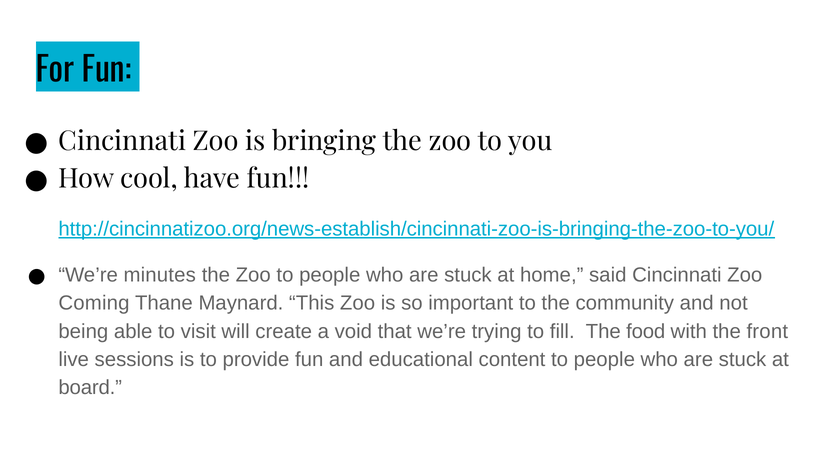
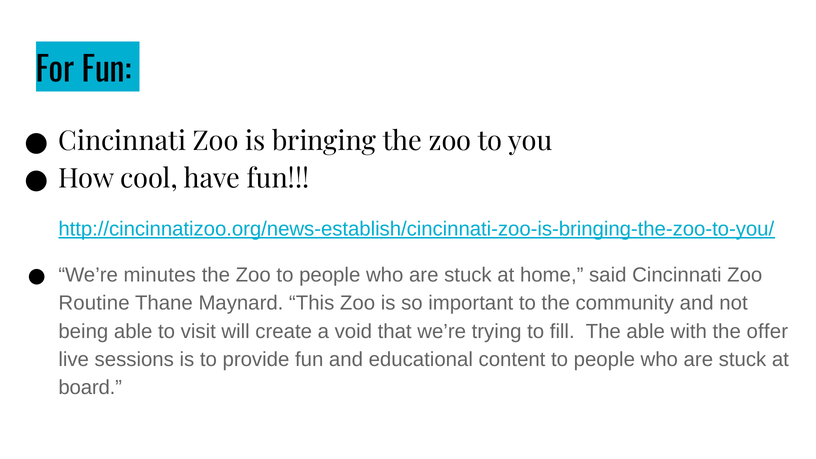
Coming: Coming -> Routine (94, 303)
The food: food -> able (646, 331)
front: front -> offer (767, 331)
